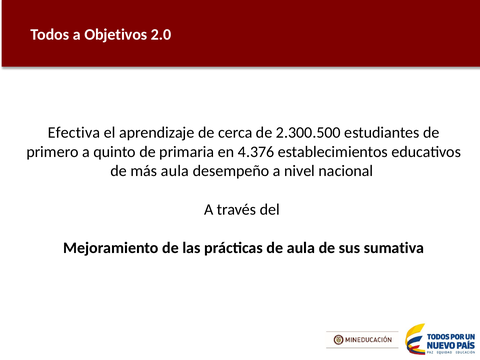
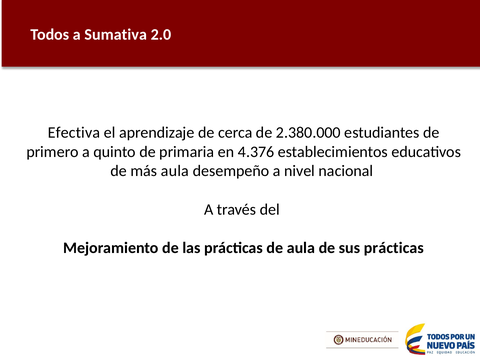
Objetivos: Objetivos -> Sumativa (116, 34)
2.300.500: 2.300.500 -> 2.380.000 (308, 133)
sus sumativa: sumativa -> prácticas (394, 248)
